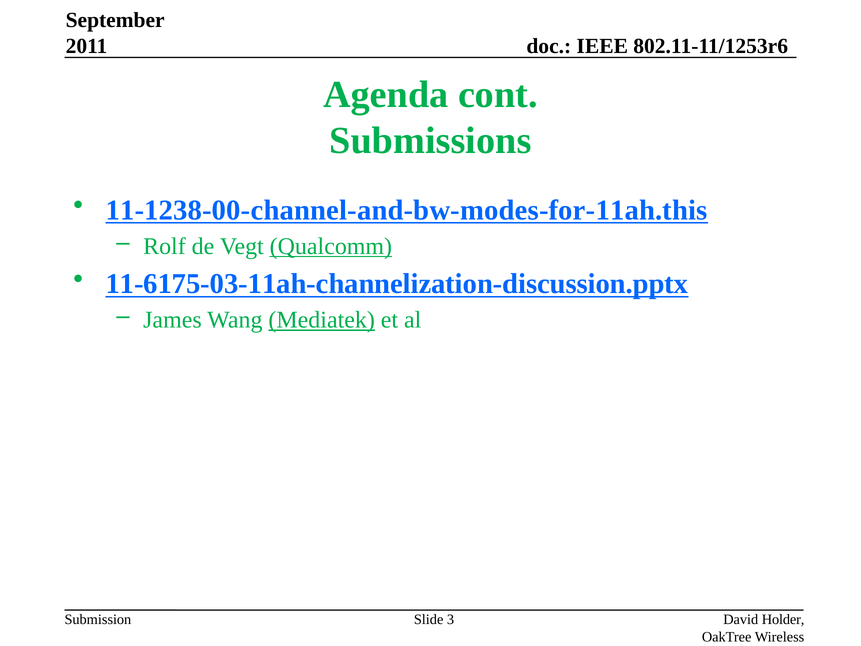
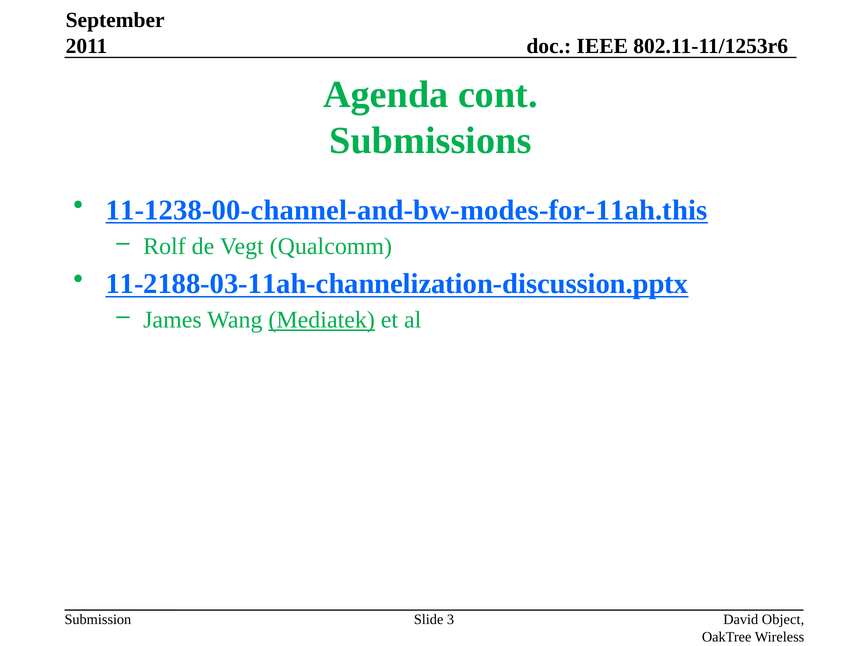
Qualcomm underline: present -> none (331, 246)
11-6175-03-11ah-channelization-discussion.pptx: 11-6175-03-11ah-channelization-discussion.pptx -> 11-2188-03-11ah-channelization-discussion.pptx (397, 284)
Holder: Holder -> Object (783, 619)
